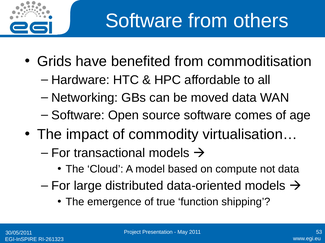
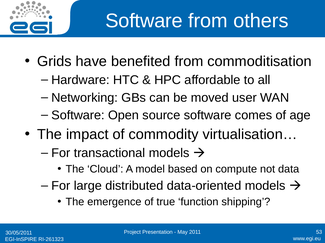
moved data: data -> user (244, 98)
